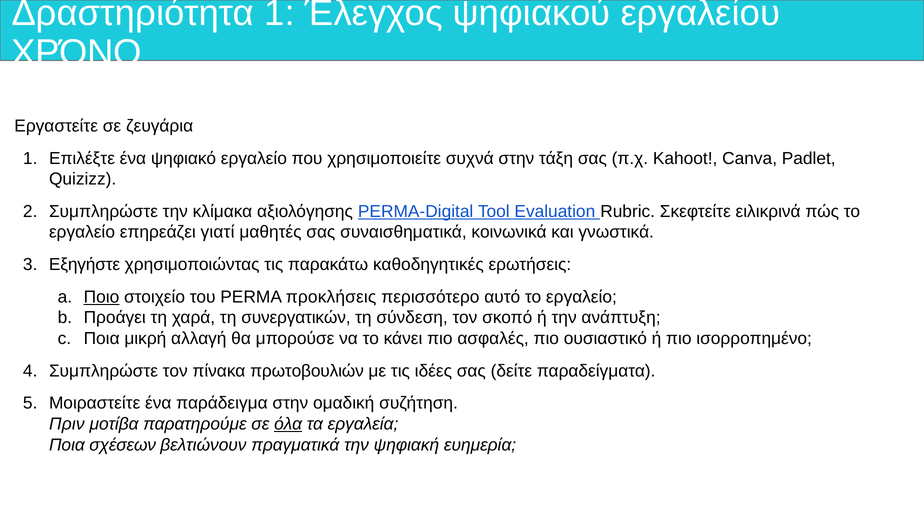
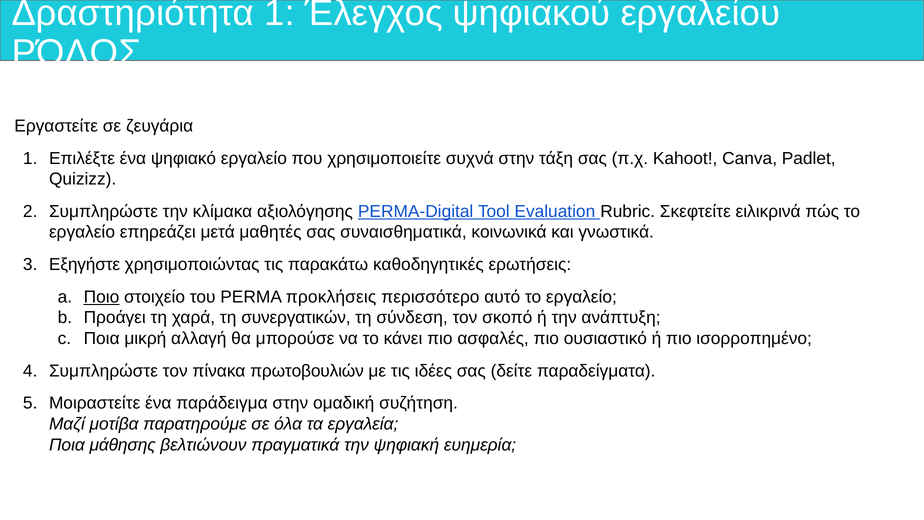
ΧΡΌΝΟ: ΧΡΌΝΟ -> ΡΌΛΟΣ (76, 53)
γιατί: γιατί -> μετά (218, 232)
Πριν: Πριν -> Μαζί (67, 424)
όλα underline: present -> none (288, 424)
σχέσεων: σχέσεων -> μάθησης (123, 445)
